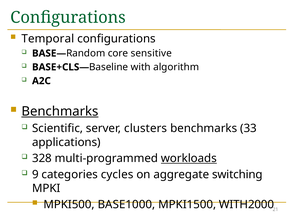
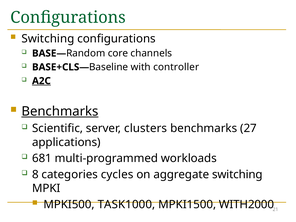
Temporal: Temporal -> Switching (48, 39)
sensitive: sensitive -> channels (151, 53)
algorithm: algorithm -> controller (176, 67)
A2C underline: none -> present (41, 81)
33: 33 -> 27 (248, 128)
328: 328 -> 681 (42, 158)
workloads underline: present -> none (189, 158)
9: 9 -> 8 (35, 174)
BASE1000: BASE1000 -> TASK1000 (126, 204)
